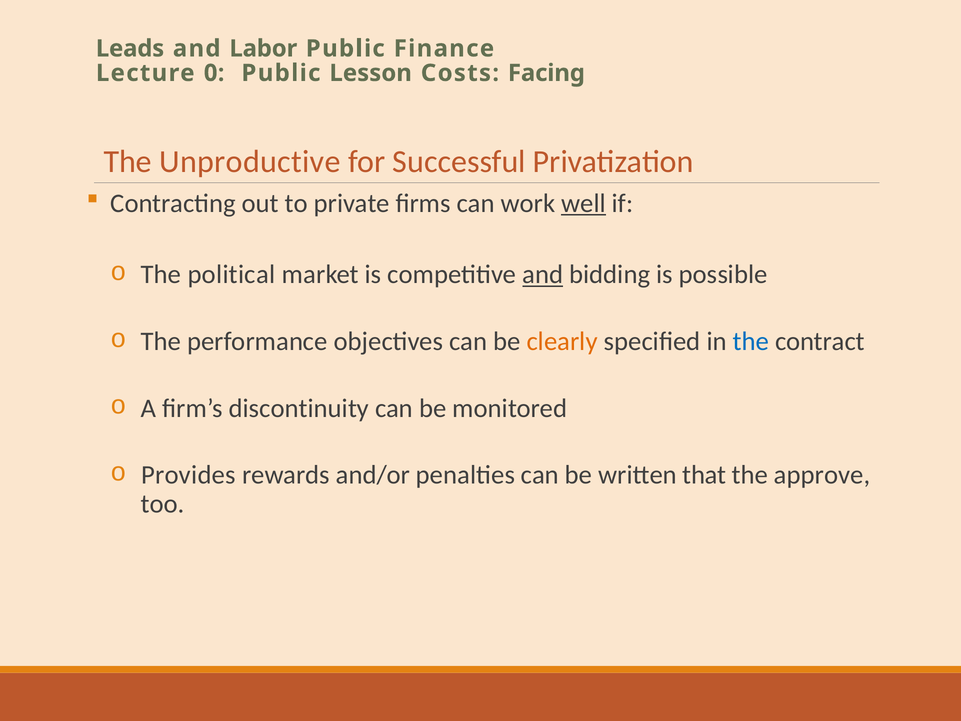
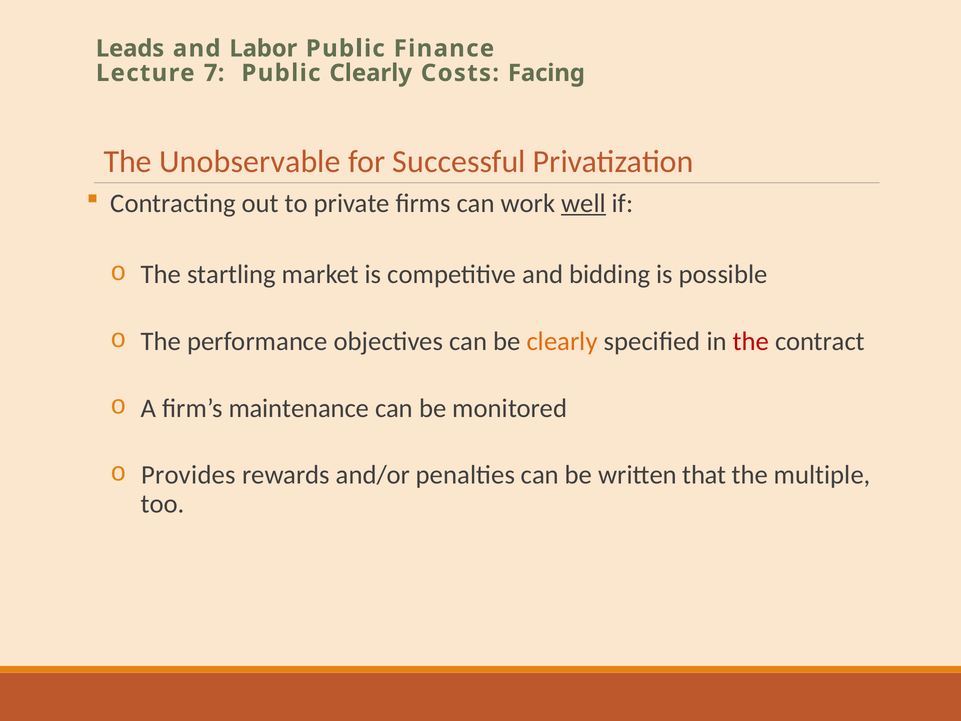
0: 0 -> 7 (214, 73)
Public Lesson: Lesson -> Clearly (371, 73)
Unproductive: Unproductive -> Unobservable (250, 161)
political: political -> startling (232, 275)
and underline: present -> none (543, 275)
the colour: blue -> red (751, 341)
discontinuity: discontinuity -> maintenance (299, 408)
approve: approve -> multiple (822, 475)
